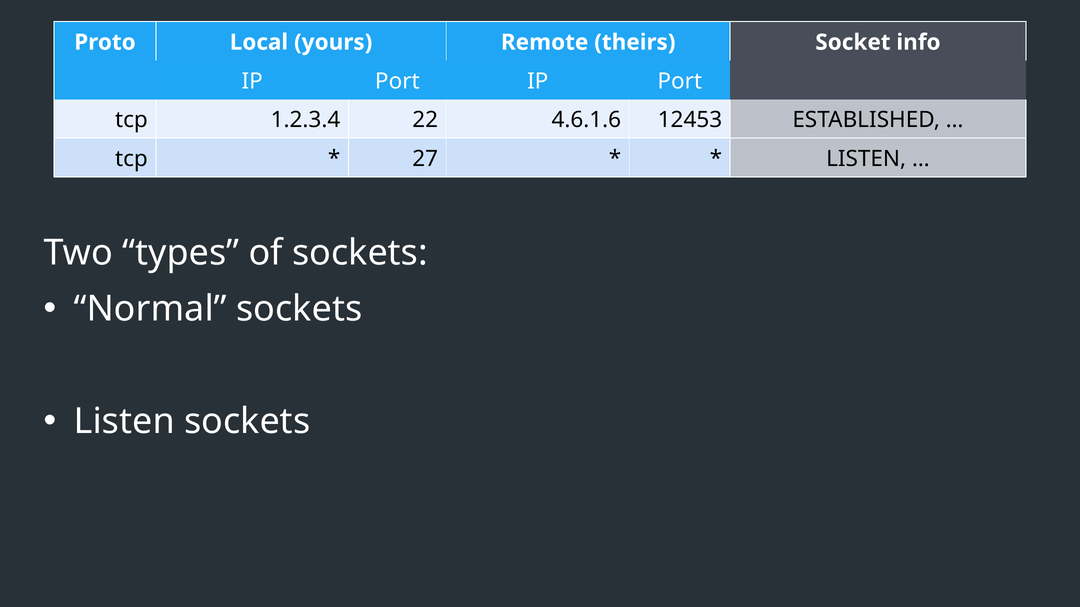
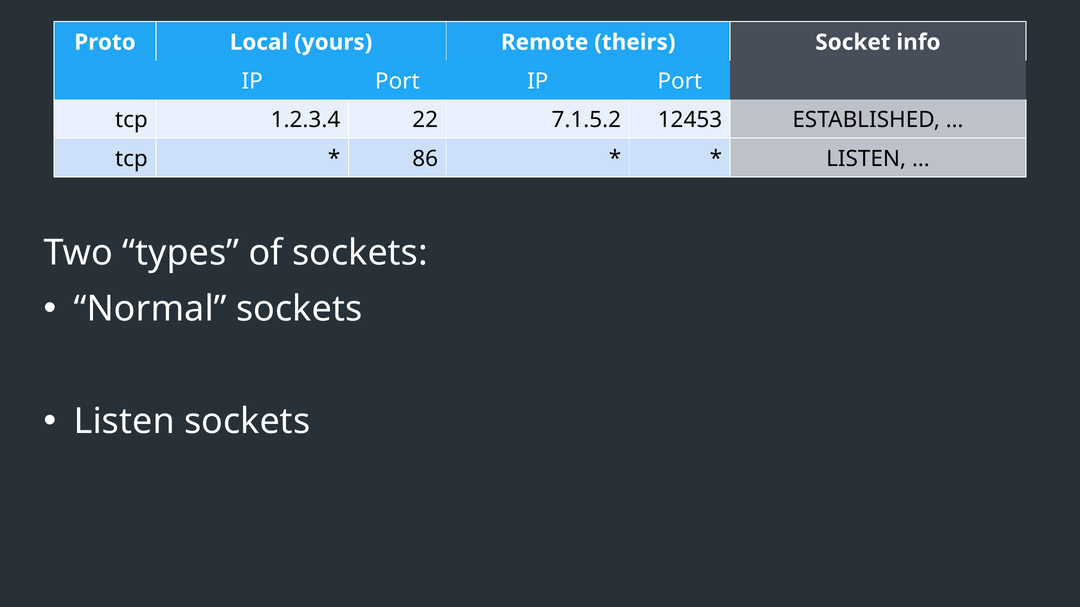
4.6.1.6: 4.6.1.6 -> 7.1.5.2 (586, 120)
27: 27 -> 86 (425, 159)
